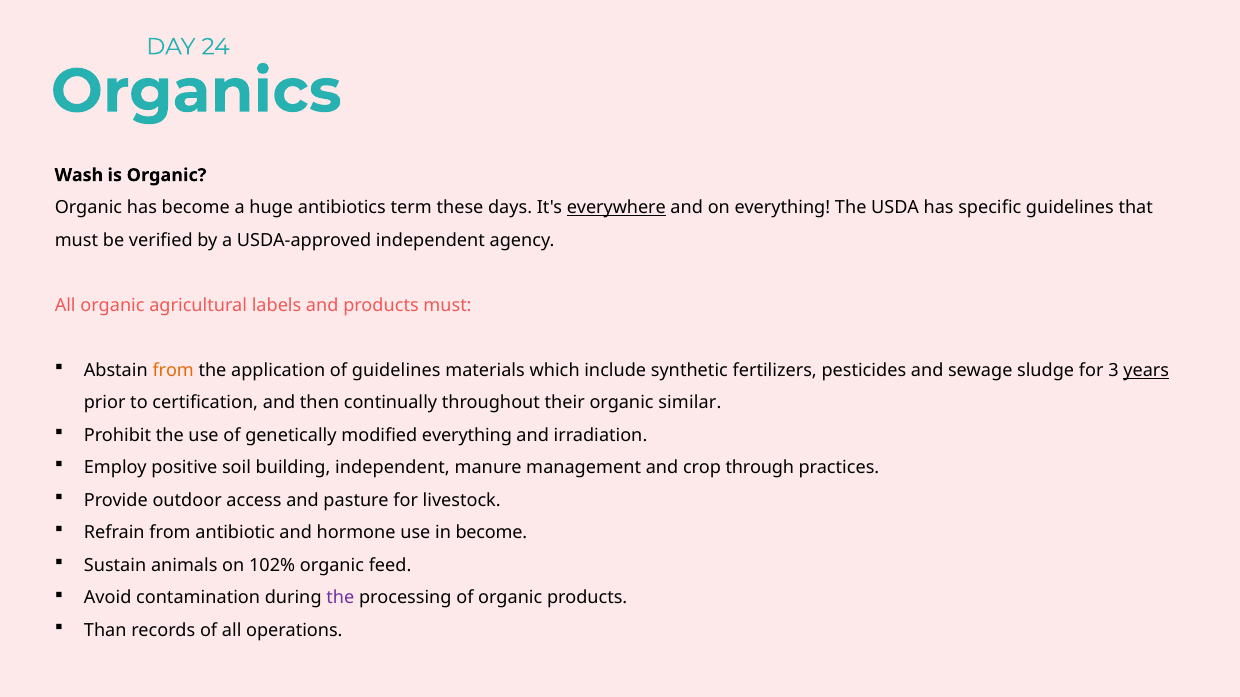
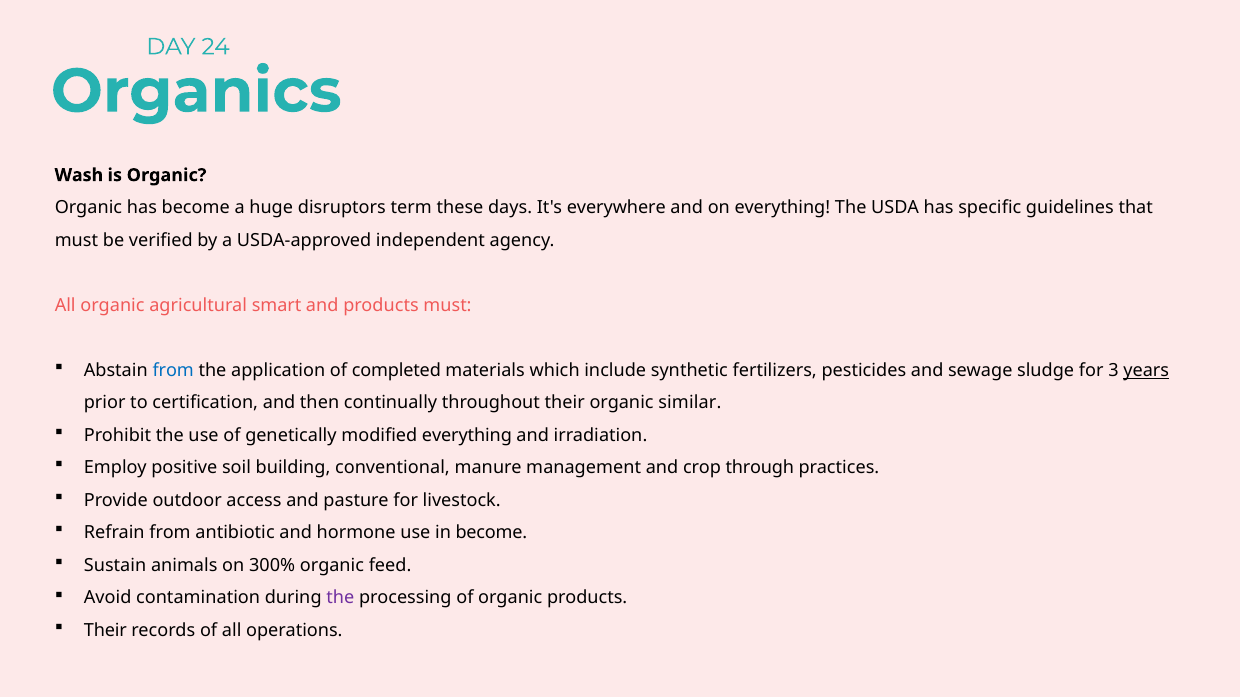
antibiotics: antibiotics -> disruptors (342, 208)
everywhere underline: present -> none (616, 208)
labels: labels -> smart (277, 306)
from colour: orange -> blue (173, 371)
of guidelines: guidelines -> completed (396, 371)
building independent: independent -> conventional (392, 468)
102%: 102% -> 300% (272, 566)
Than: Than -> Their (105, 631)
